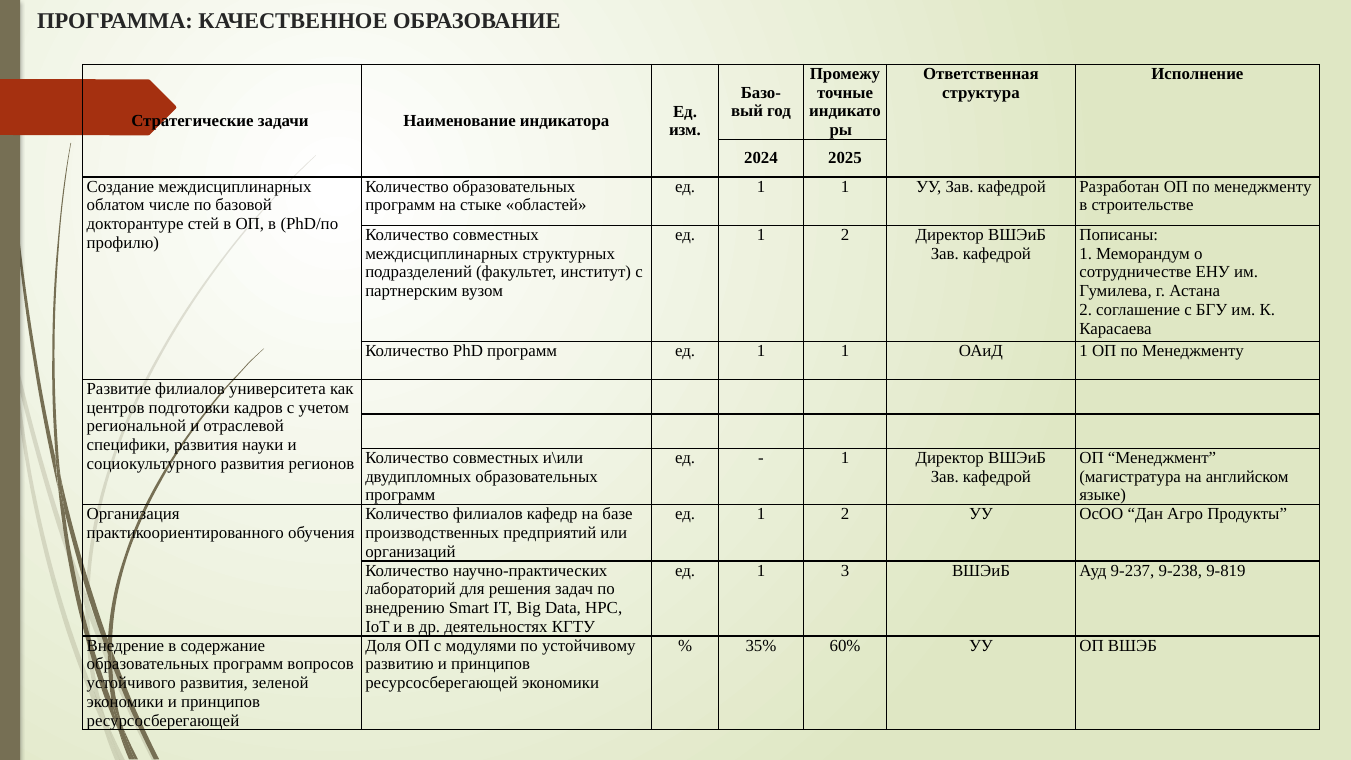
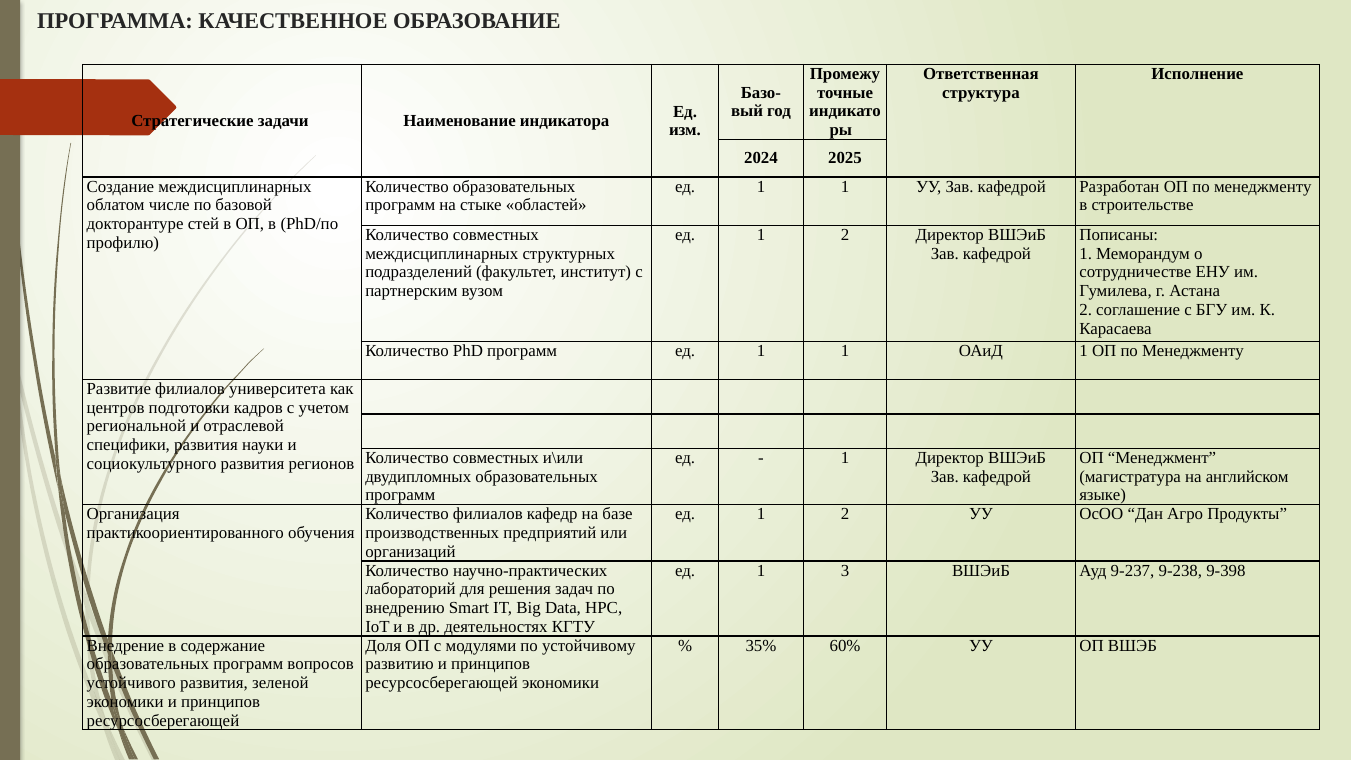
9-819: 9-819 -> 9-398 (1226, 570)
